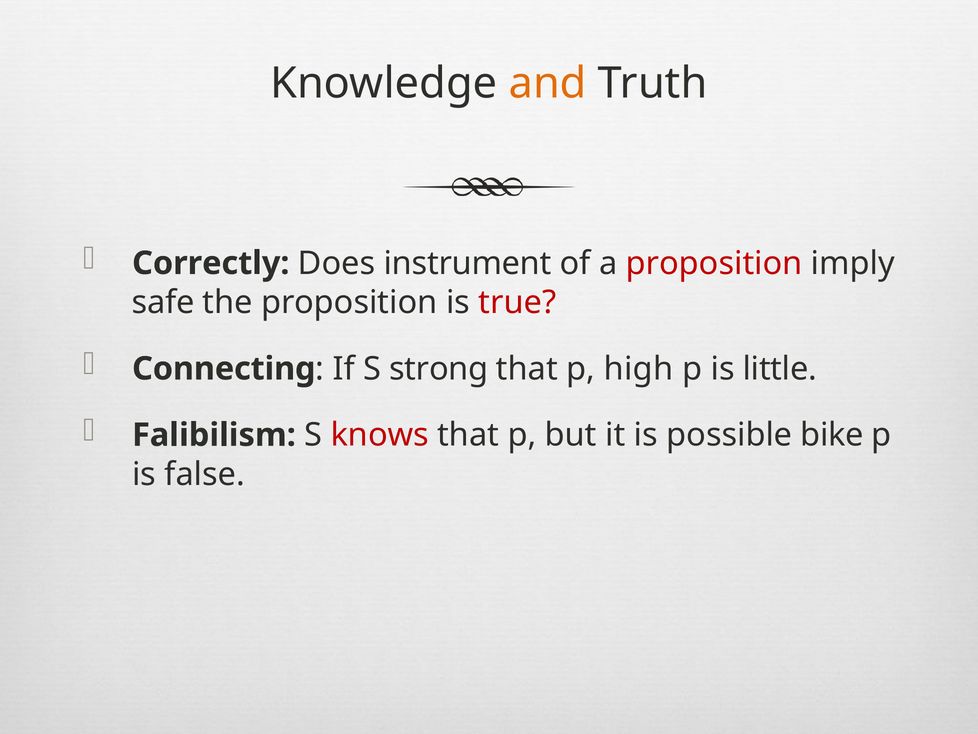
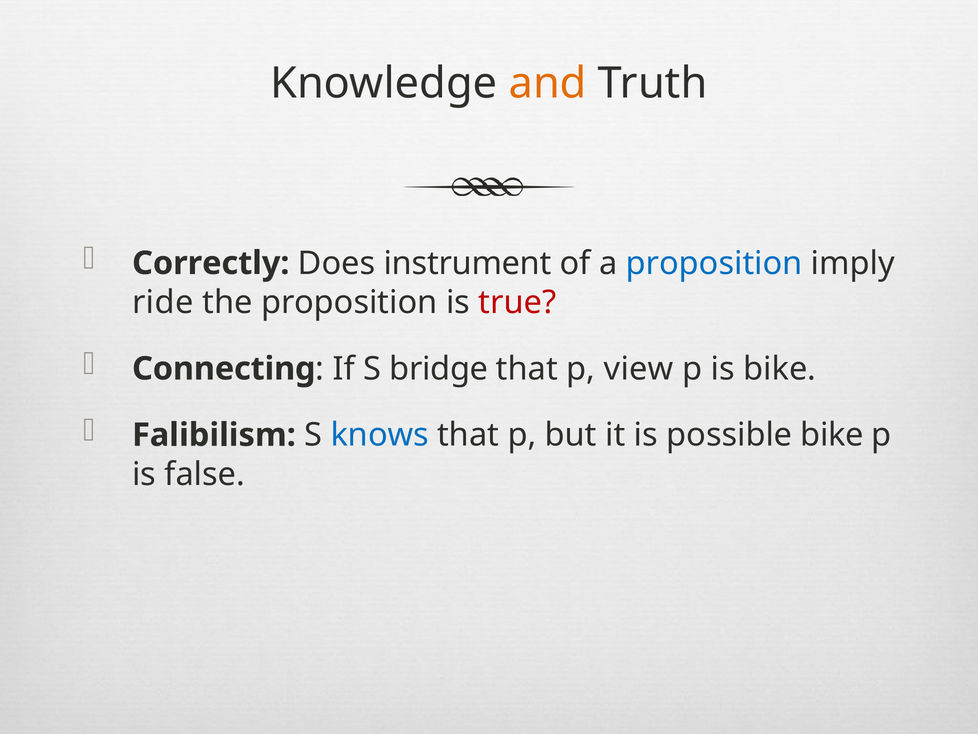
proposition colour: red -> blue (714, 263)
safe: safe -> ride (163, 302)
strong: strong -> bridge (439, 369)
high: high -> view (639, 369)
is little: little -> bike (780, 369)
knows colour: red -> blue (380, 435)
